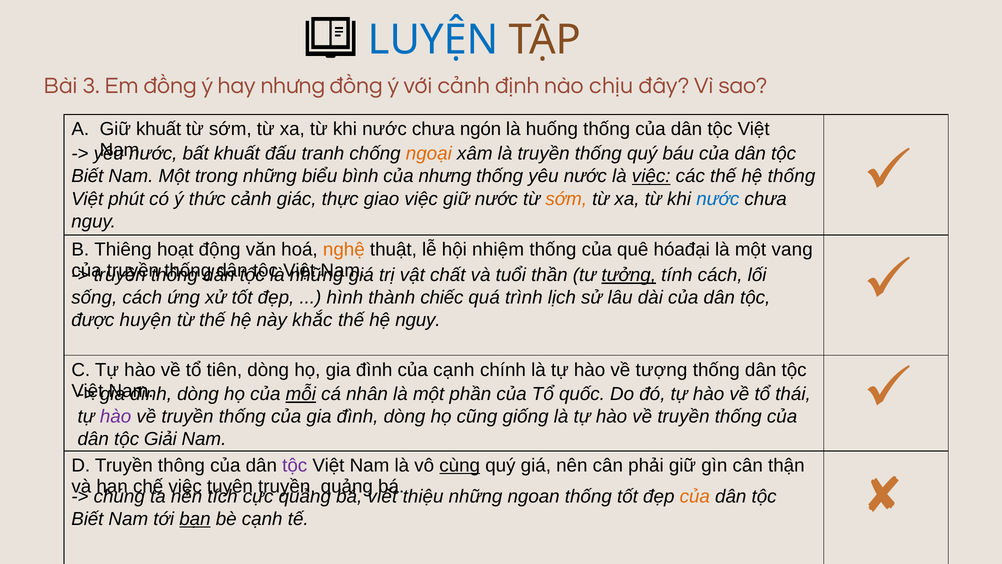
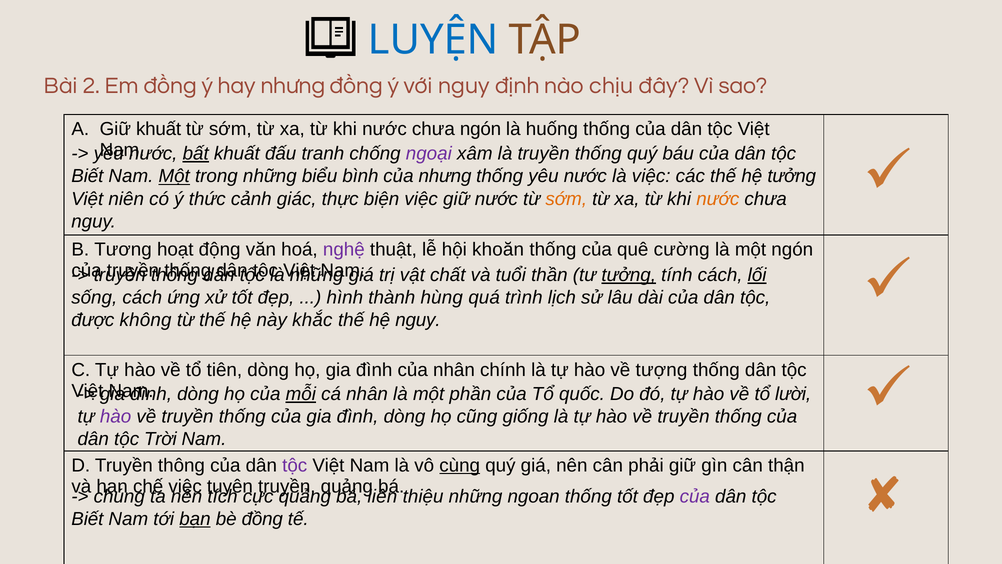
3: 3 -> 2 (91, 86)
với cảnh: cảnh -> nguy (464, 86)
bất underline: none -> present (196, 154)
ngoại colour: orange -> purple (429, 154)
Một underline: none -> present (174, 176)
việc underline: present -> none (651, 176)
hệ thống: thống -> tưởng (792, 176)
phút: phút -> niên (126, 199)
giao: giao -> biện (382, 199)
nước colour: blue -> orange (718, 199)
Thiêng: Thiêng -> Tương (123, 249)
nghệ colour: orange -> purple (344, 249)
nhiệm: nhiệm -> khoăn (498, 249)
hóađại: hóađại -> cường (682, 249)
một vang: vang -> ngón (792, 249)
lối underline: none -> present (757, 275)
chiếc: chiếc -> hùng (442, 298)
huyện: huyện -> không (146, 320)
của cạnh: cạnh -> nhân (454, 370)
thái: thái -> lười (793, 394)
Giải: Giải -> Trời (160, 439)
viết: viết -> liên (382, 496)
của colour: orange -> purple (695, 496)
bè cạnh: cạnh -> đồng (262, 519)
